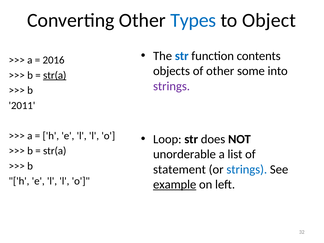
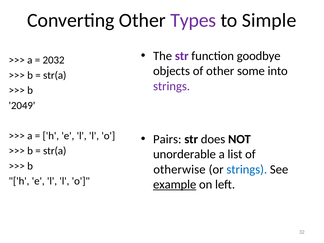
Types colour: blue -> purple (193, 20)
Object: Object -> Simple (269, 20)
str colour: blue -> purple (182, 56)
contents: contents -> goodbye (259, 56)
2016: 2016 -> 2032 (54, 60)
str(a underline: present -> none (55, 75)
2011: 2011 -> 2049 (22, 106)
Loop: Loop -> Pairs (167, 139)
statement: statement -> otherwise (179, 169)
